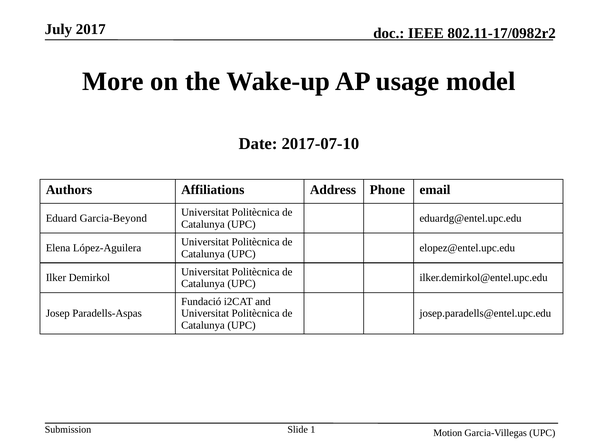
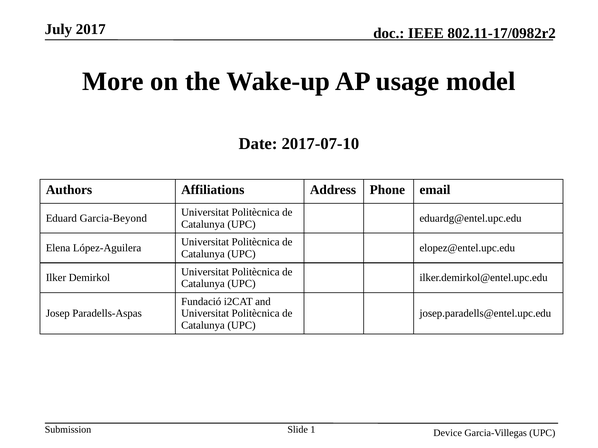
Motion: Motion -> Device (448, 433)
